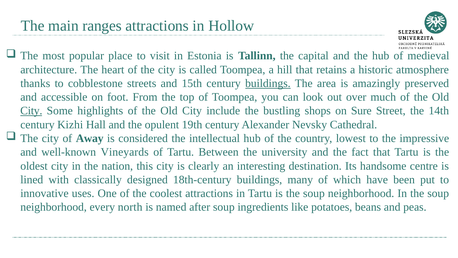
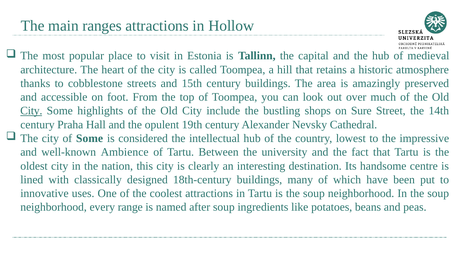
buildings underline: present -> none (268, 83)
Kizhi: Kizhi -> Praha (70, 124)
of Away: Away -> Some (90, 138)
Vineyards: Vineyards -> Ambience (125, 152)
north: north -> range (130, 207)
